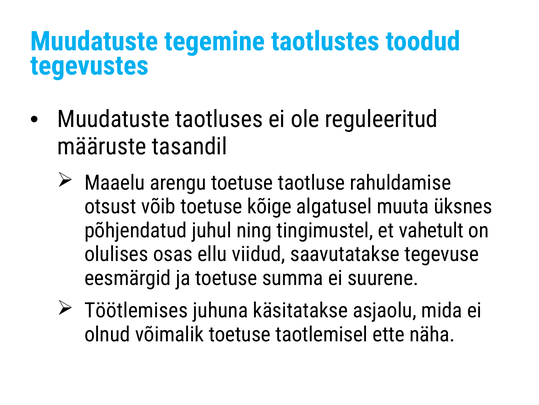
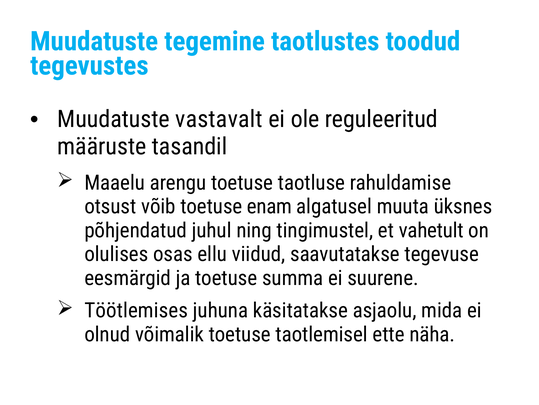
taotluses: taotluses -> vastavalt (219, 119)
kõige: kõige -> enam (269, 206)
